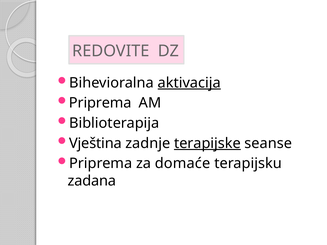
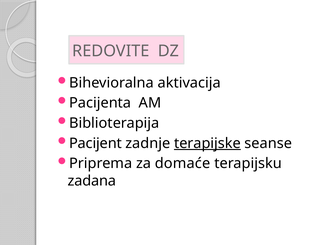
aktivacija underline: present -> none (189, 83)
Priprema: Priprema -> Pacijenta (100, 103)
Vještina: Vještina -> Pacijent (95, 143)
